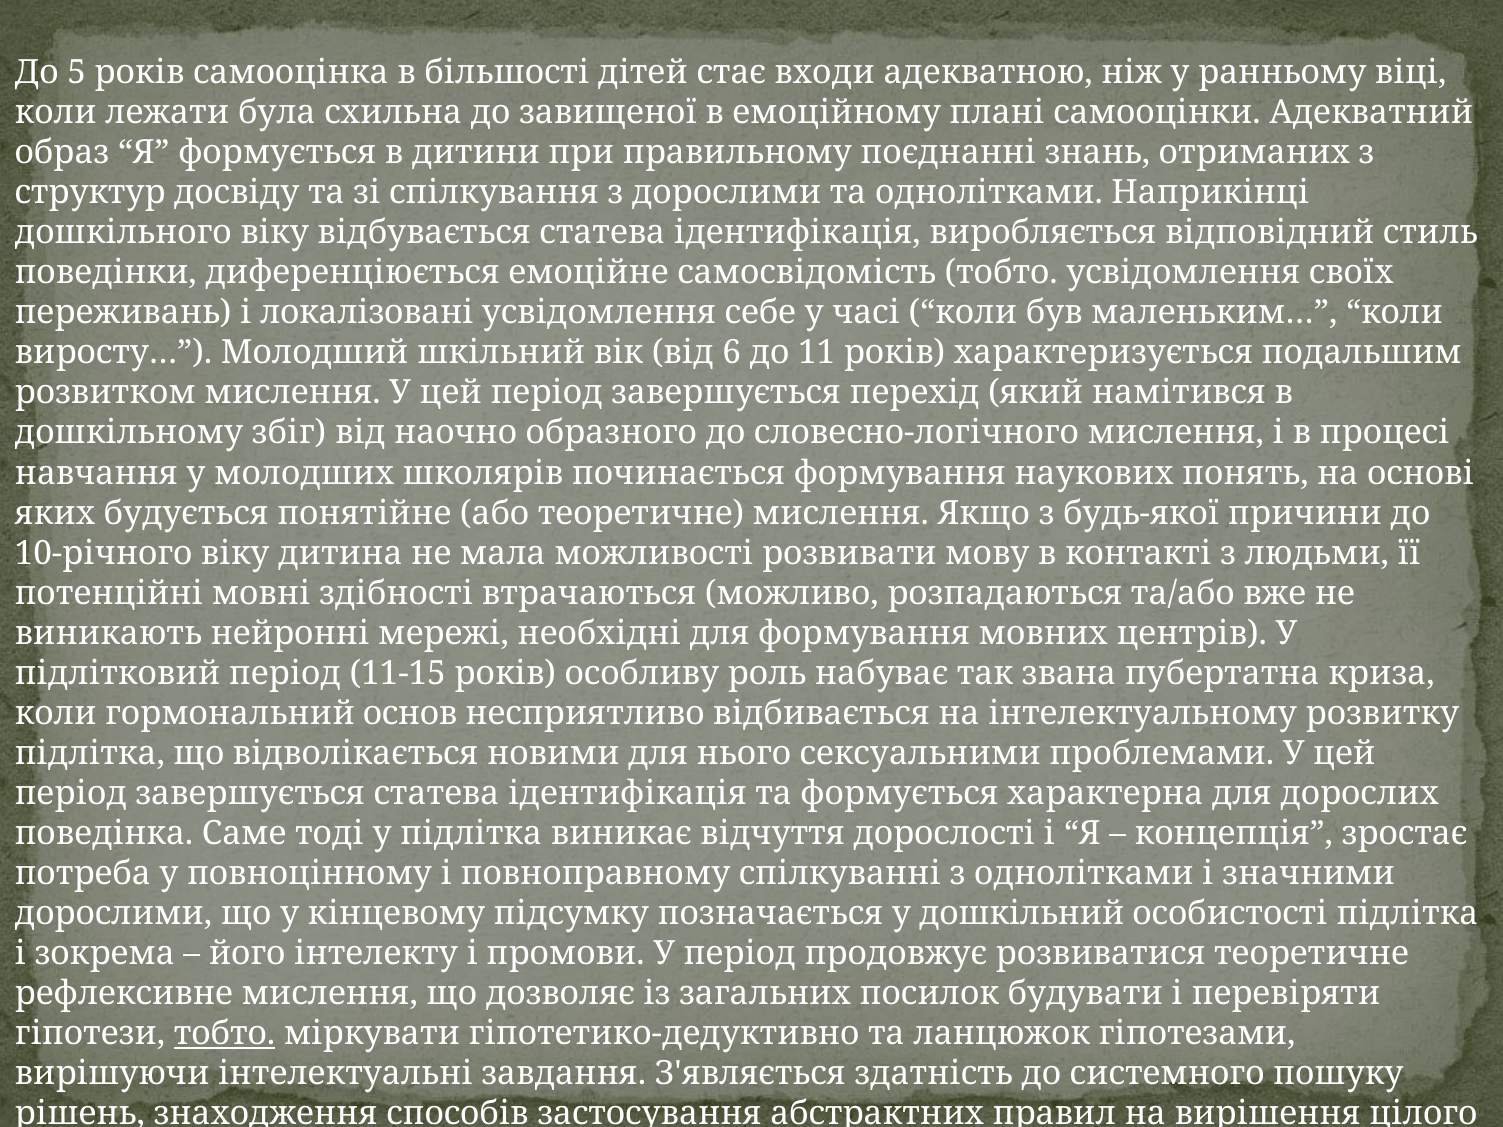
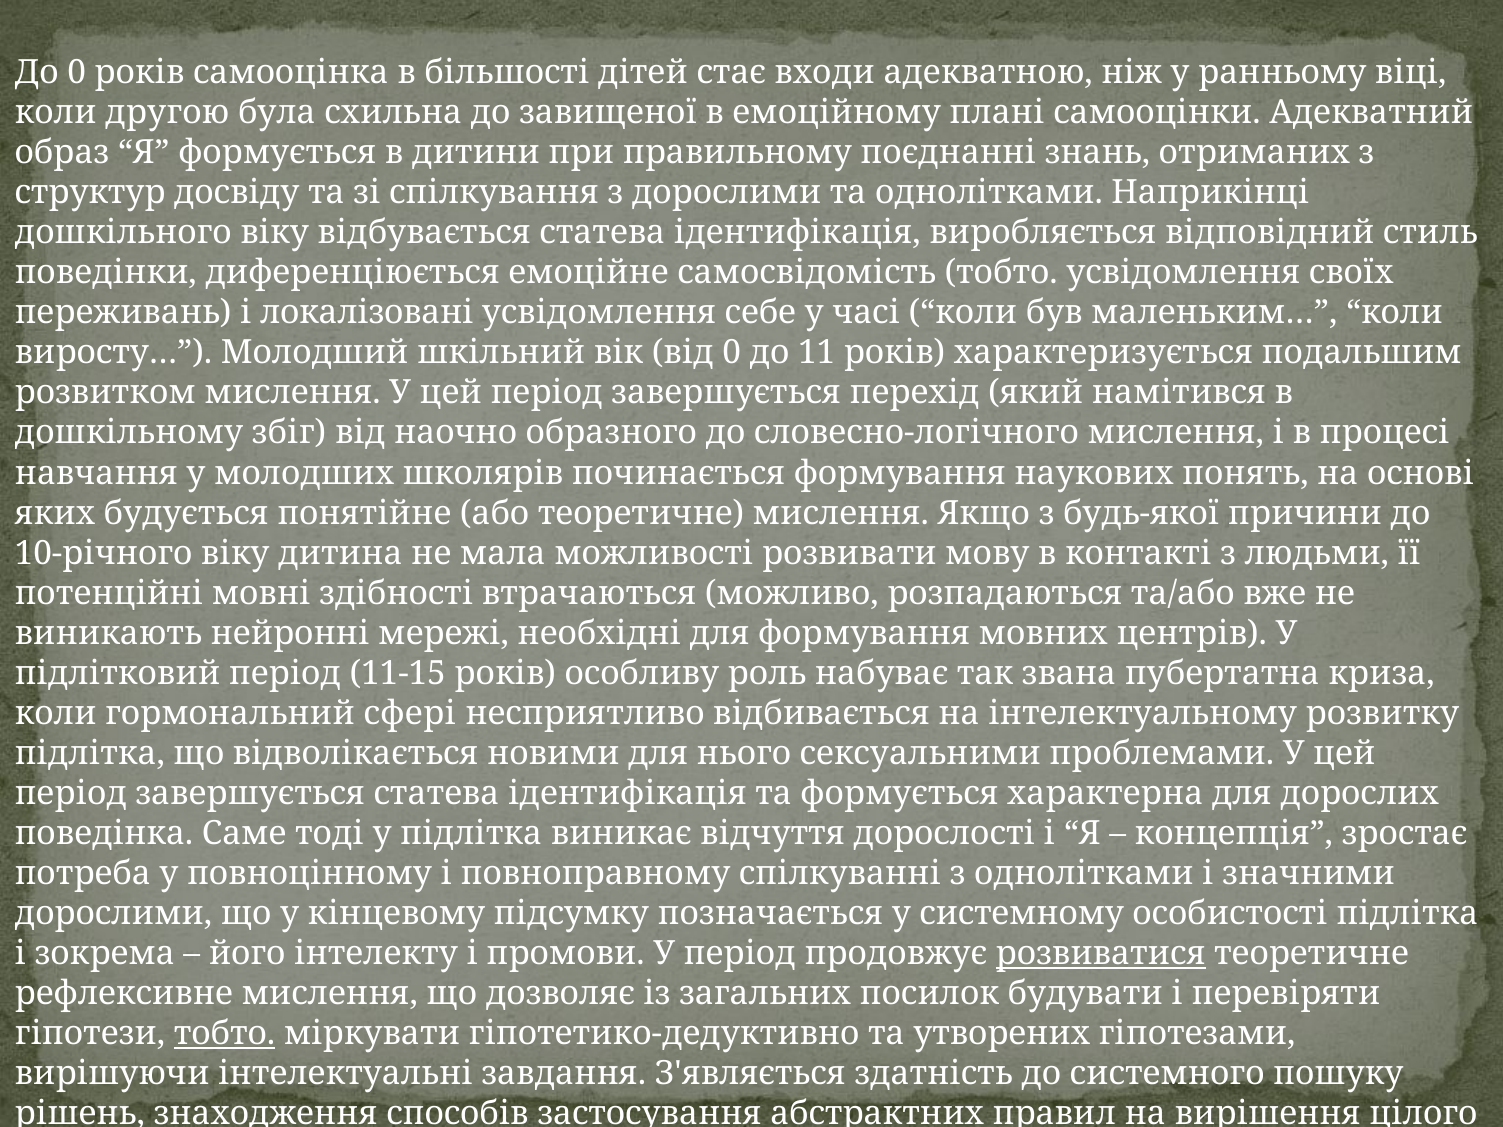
До 5: 5 -> 0 (77, 73)
лежати: лежати -> другою (167, 113)
від 6: 6 -> 0 (732, 353)
основ: основ -> сфері (410, 714)
дошкільний: дошкільний -> системному (1022, 914)
розвиватися underline: none -> present (1101, 954)
ланцюжок: ланцюжок -> утворених (1002, 1034)
